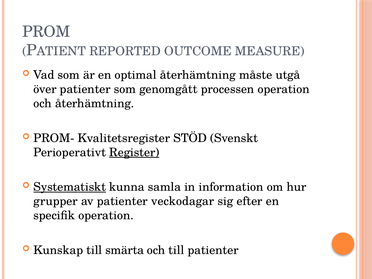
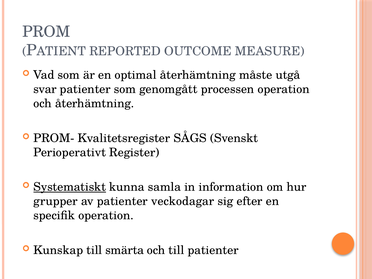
över: över -> svar (45, 89)
STÖD: STÖD -> SÅGS (190, 138)
Register underline: present -> none (134, 152)
